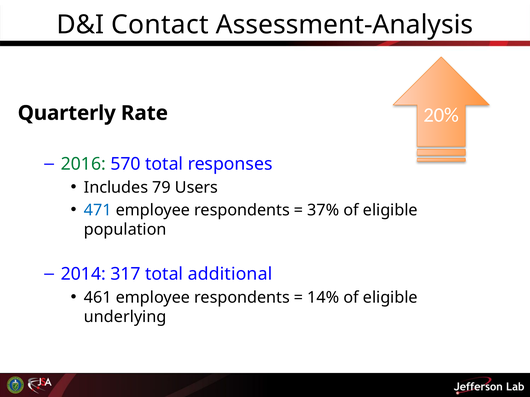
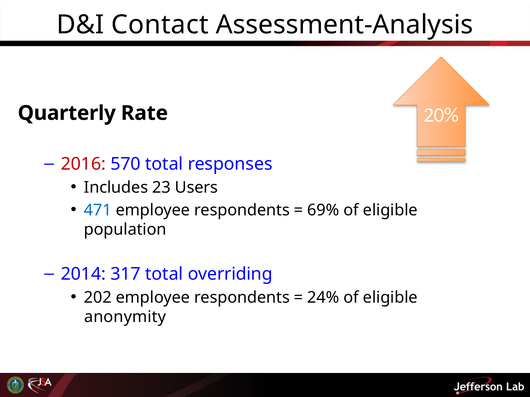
2016 colour: green -> red (83, 164)
79: 79 -> 23 (161, 188)
37%: 37% -> 69% (323, 210)
additional: additional -> overriding (230, 274)
461: 461 -> 202 (98, 298)
14%: 14% -> 24% (323, 298)
underlying: underlying -> anonymity (125, 317)
